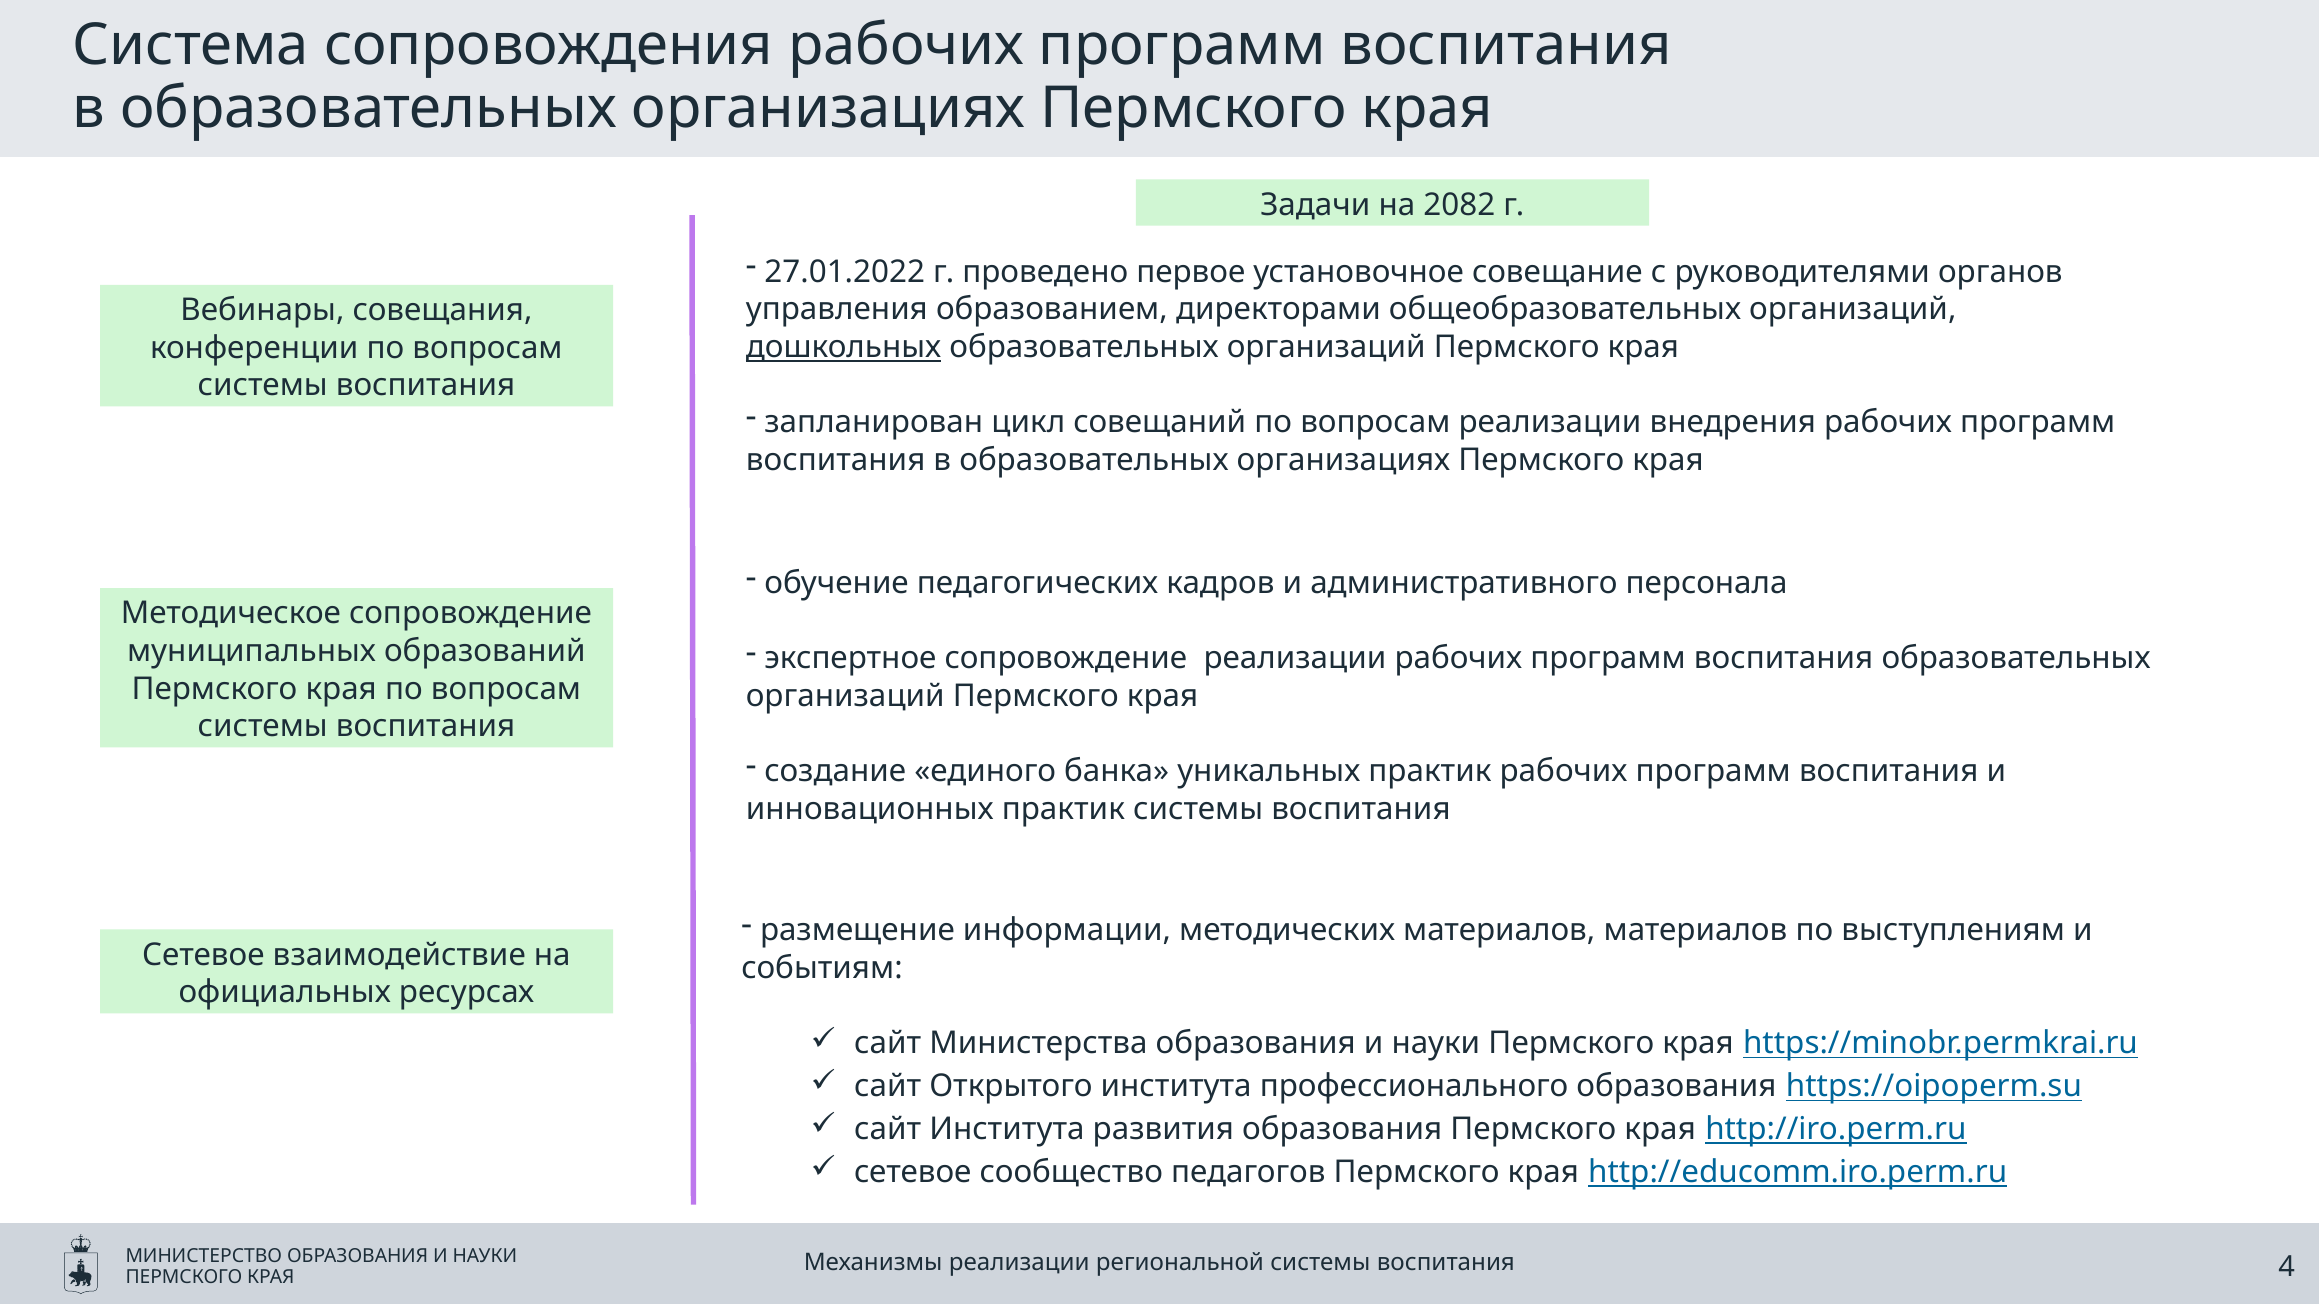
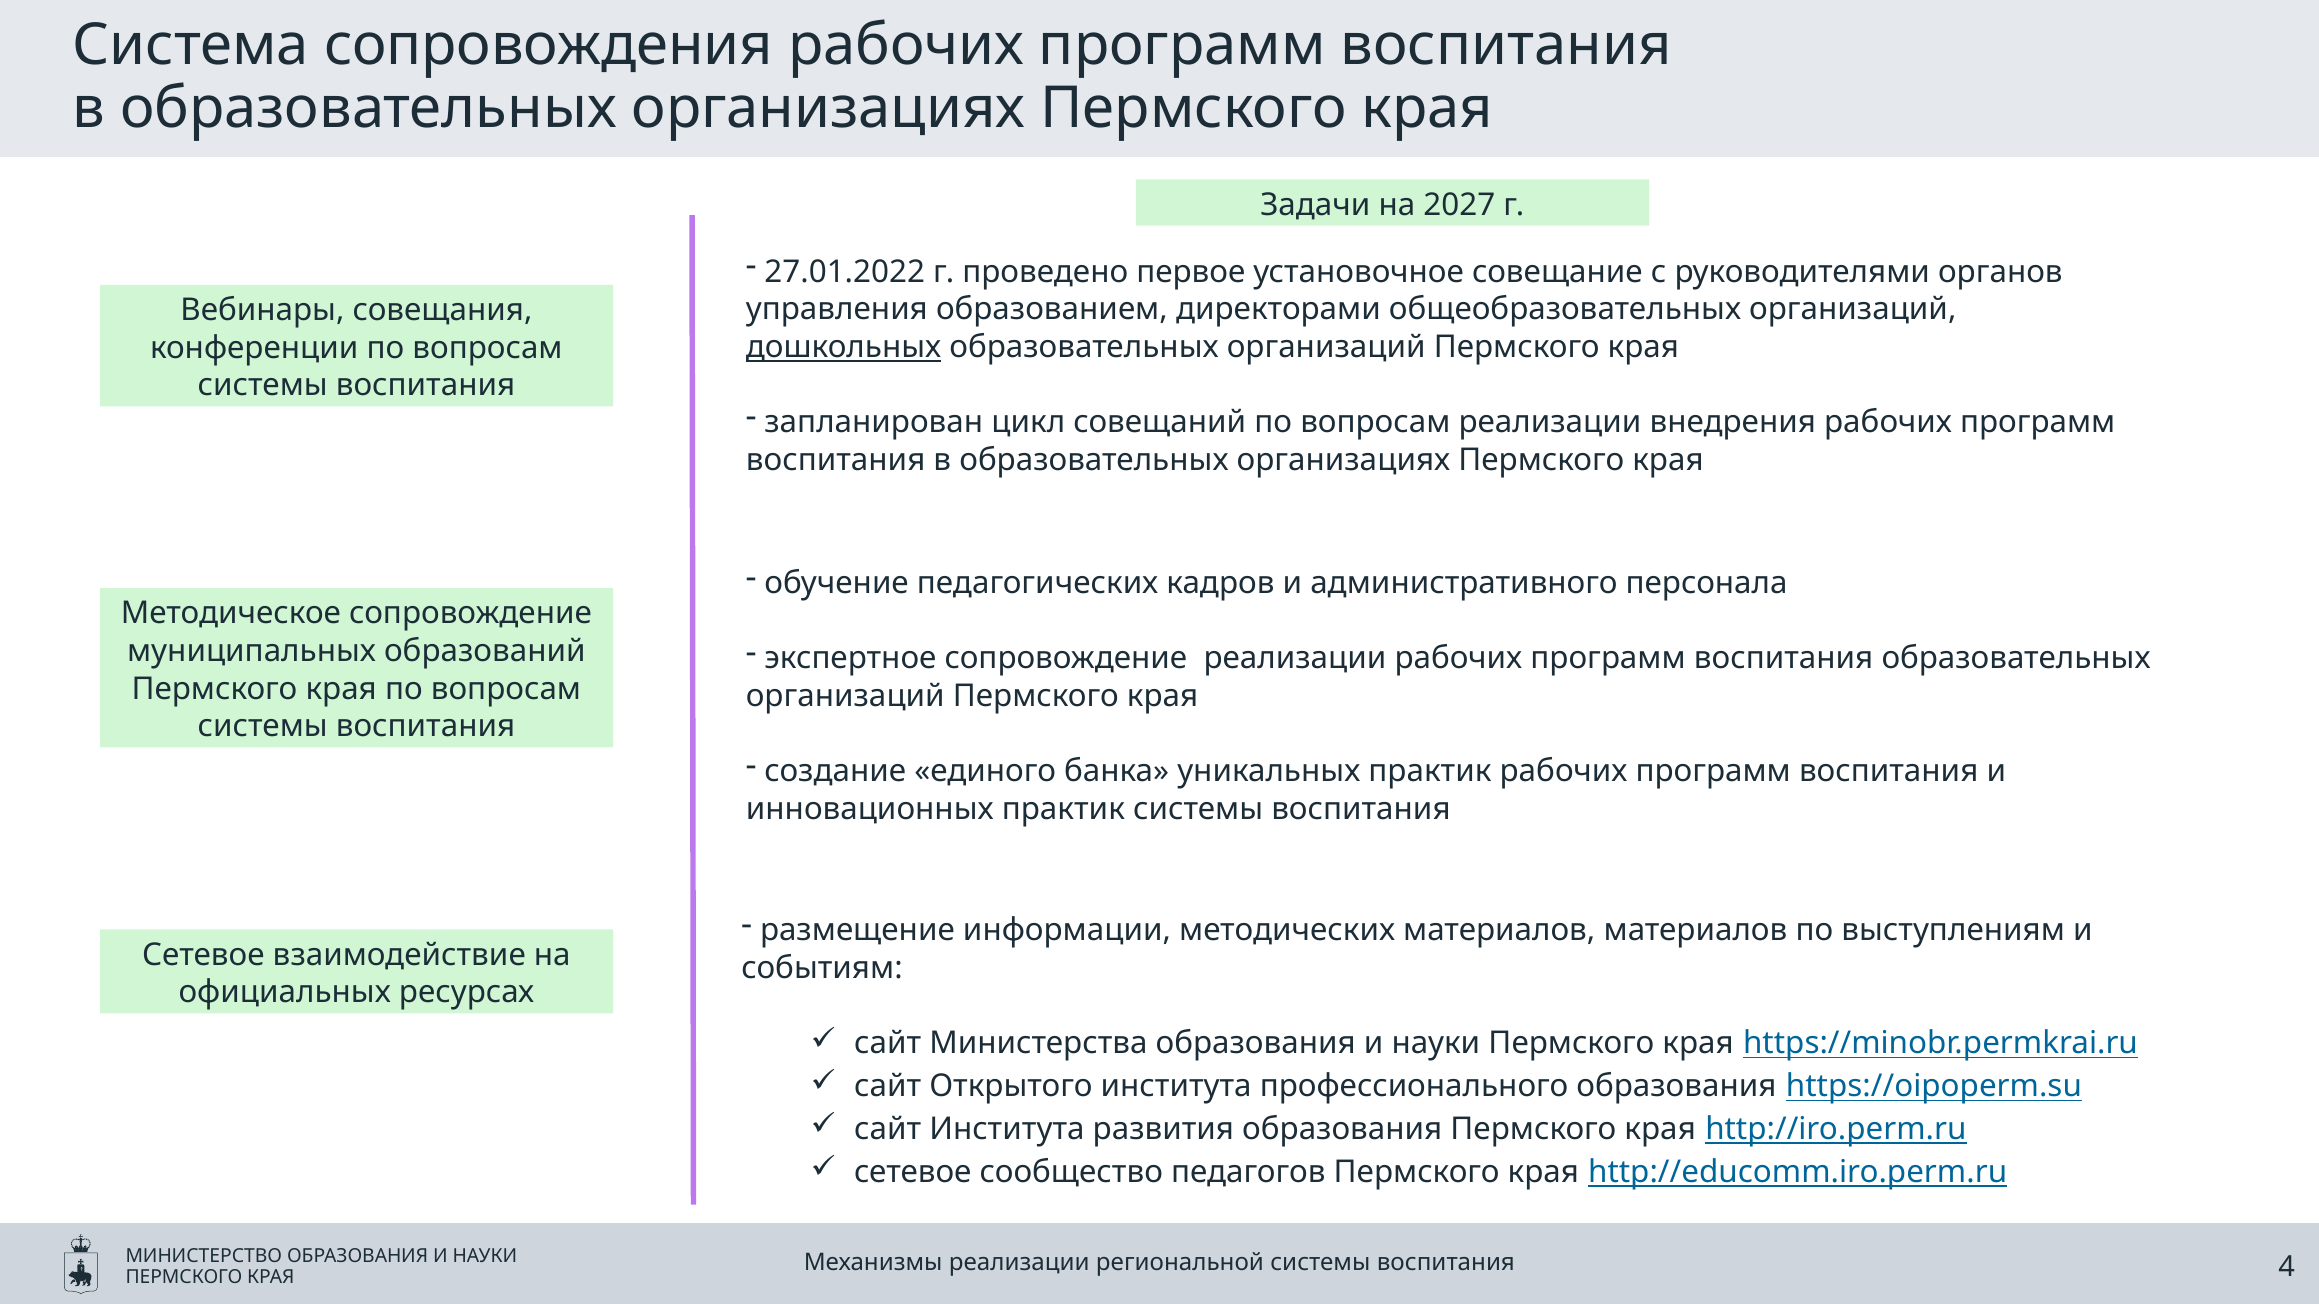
2082: 2082 -> 2027 (1459, 205)
